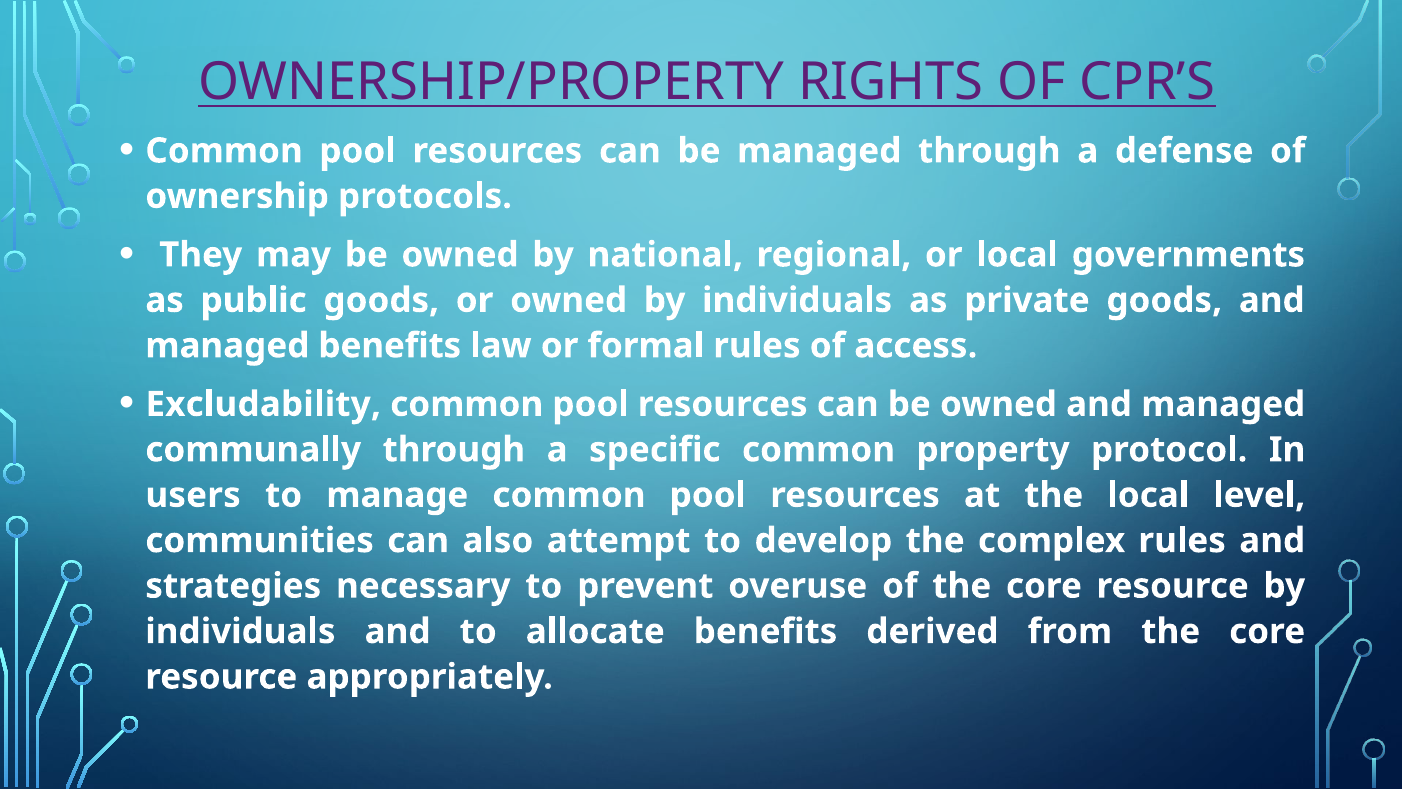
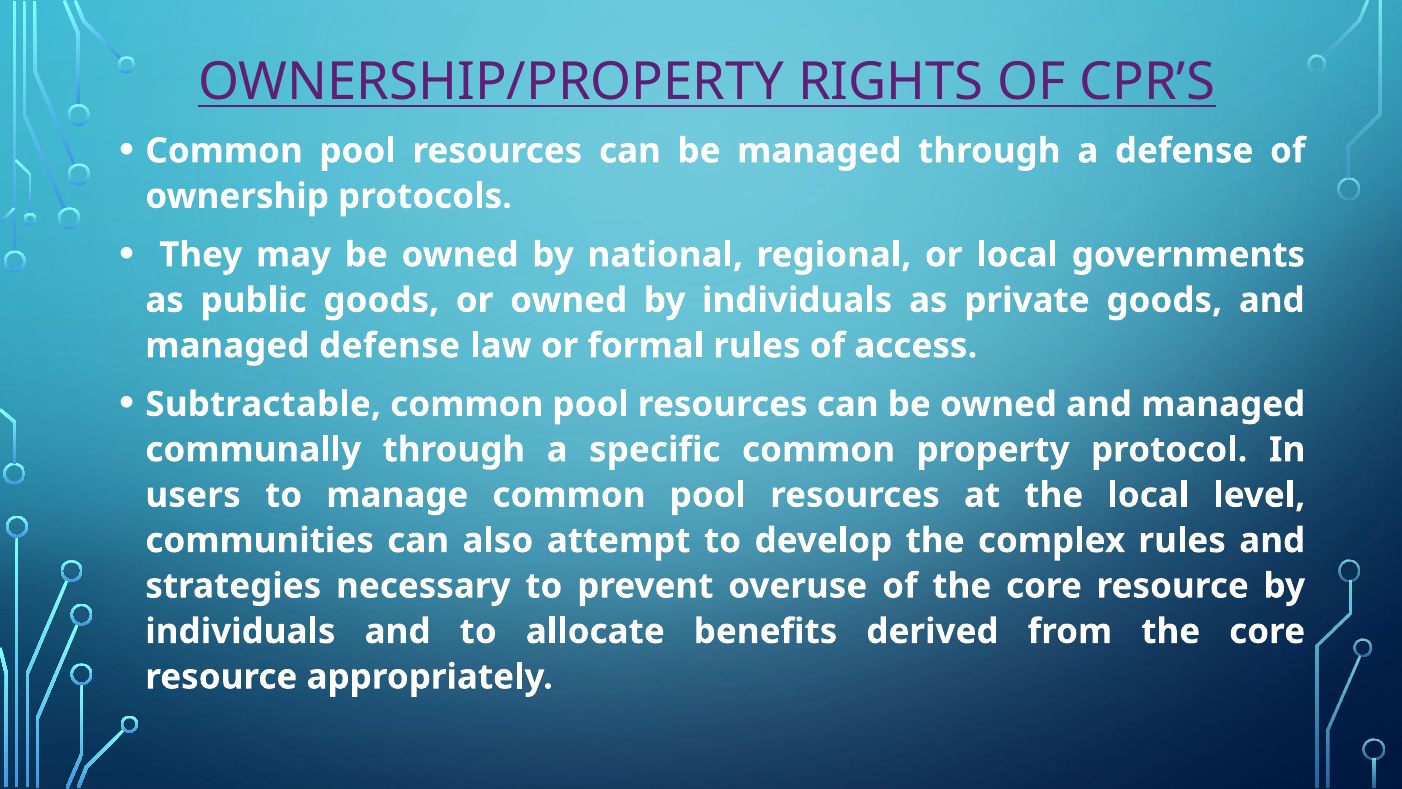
managed benefits: benefits -> defense (390, 346)
Excludability: Excludability -> Subtractable (263, 404)
